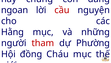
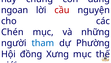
Hằng: Hằng -> Chén (12, 32)
tham colour: red -> blue (43, 43)
Cháu: Cháu -> Xưng (58, 54)
